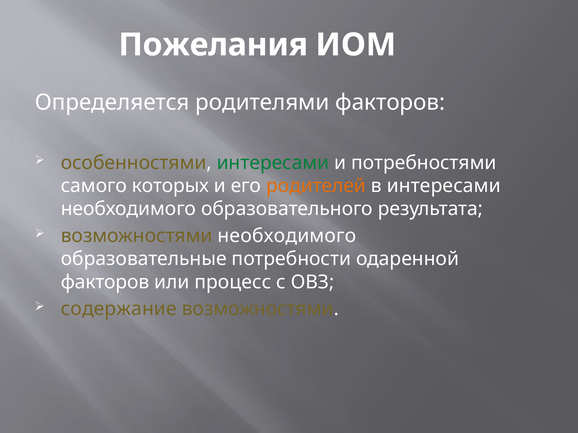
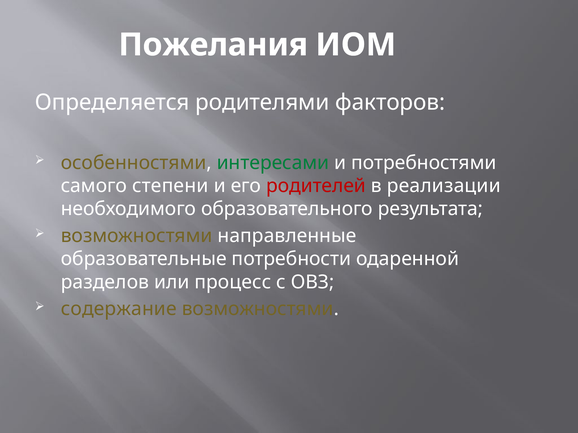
которых: которых -> степени (170, 186)
родителей colour: orange -> red (316, 186)
в интересами: интересами -> реализации (444, 186)
возможностями необходимого: необходимого -> направленные (287, 236)
факторов: факторов -> разделов (105, 282)
